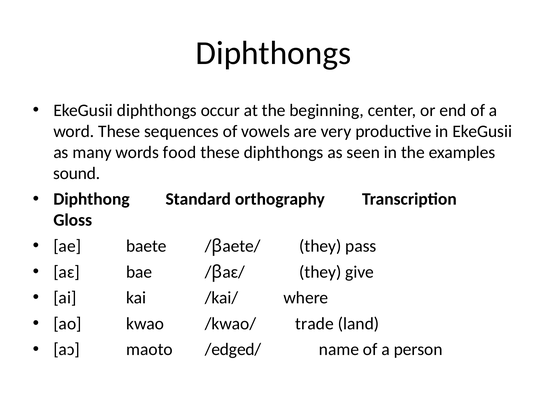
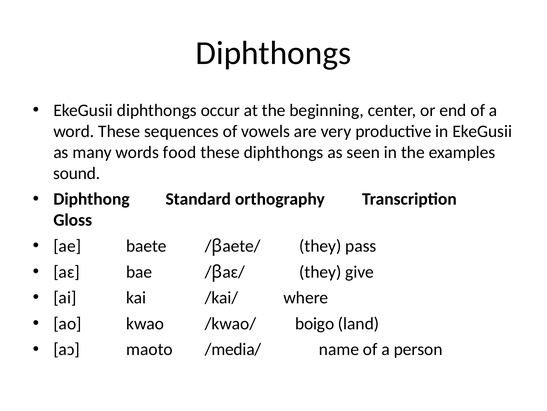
trade: trade -> boigo (315, 323)
/edged/: /edged/ -> /media/ (233, 349)
